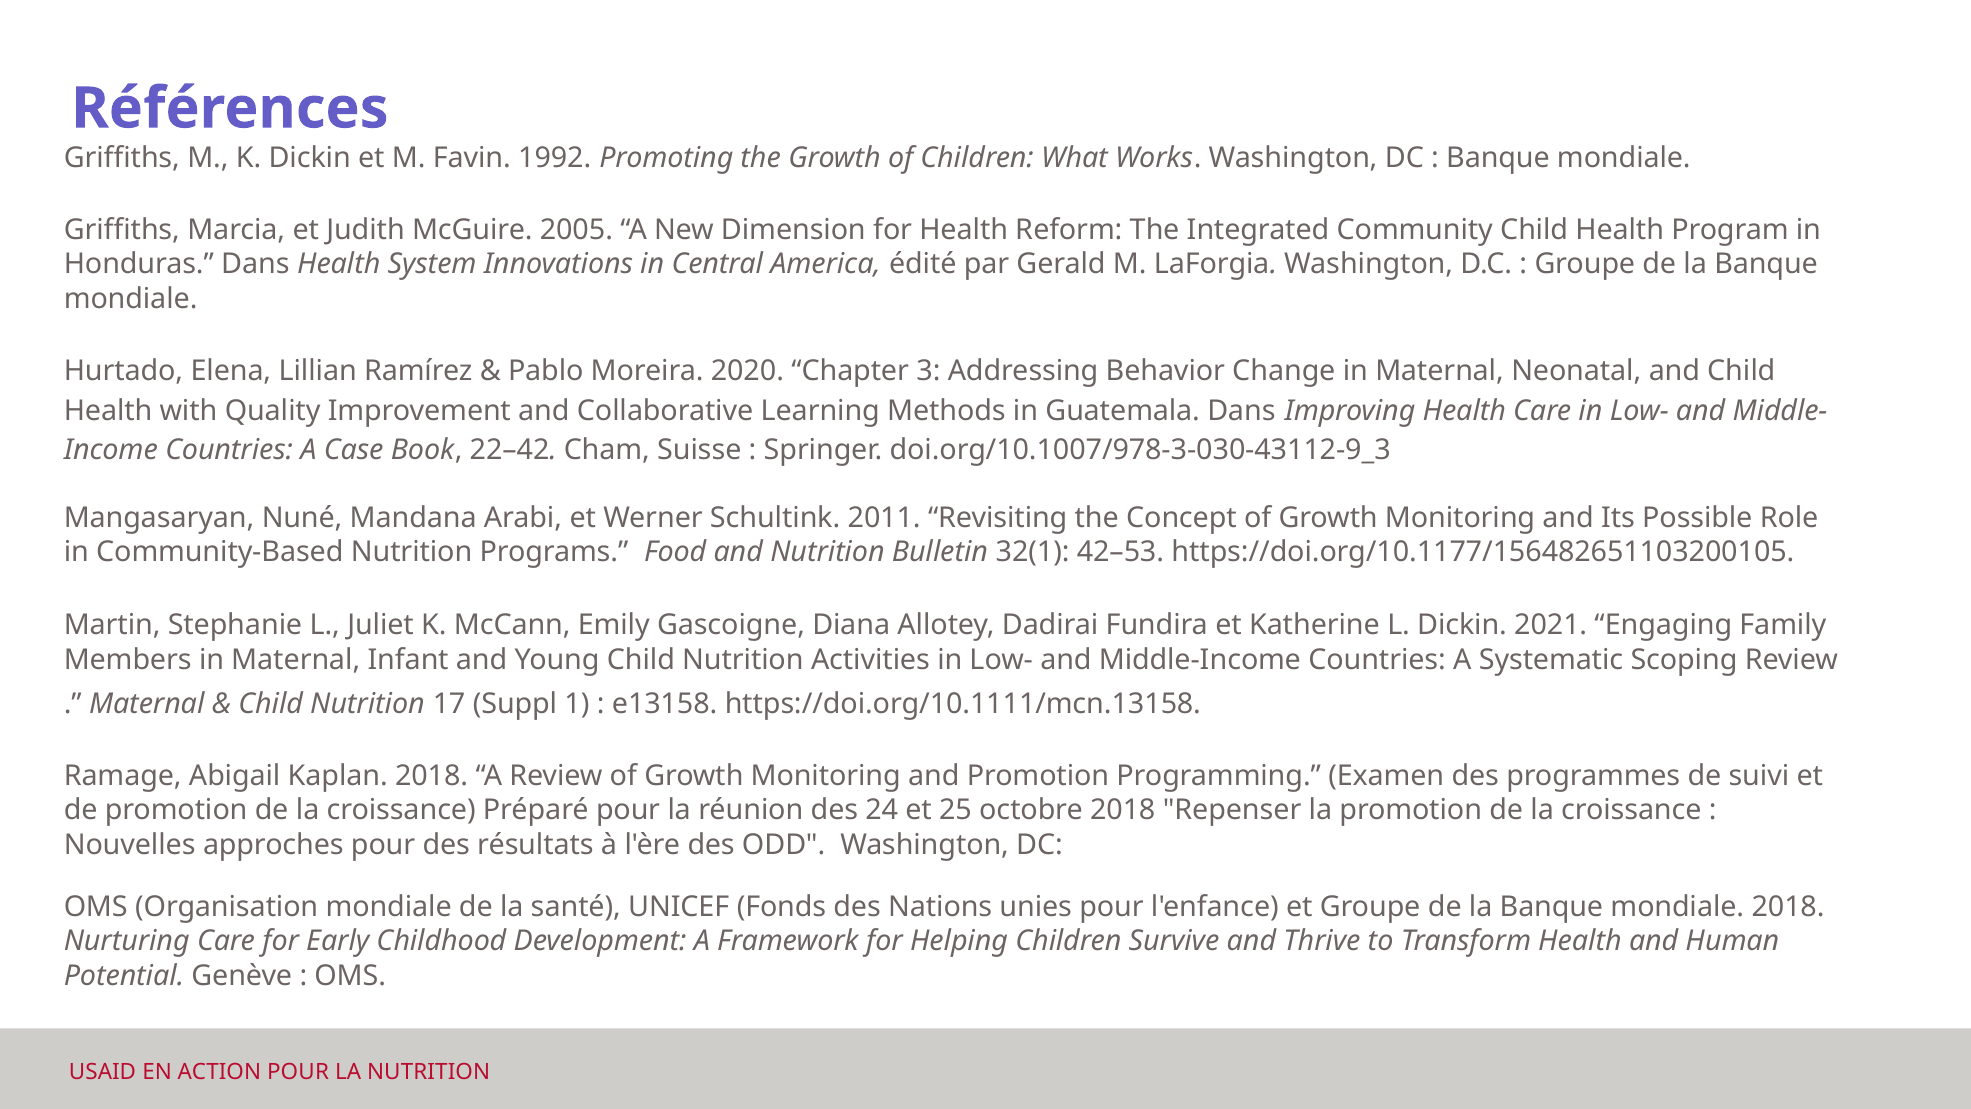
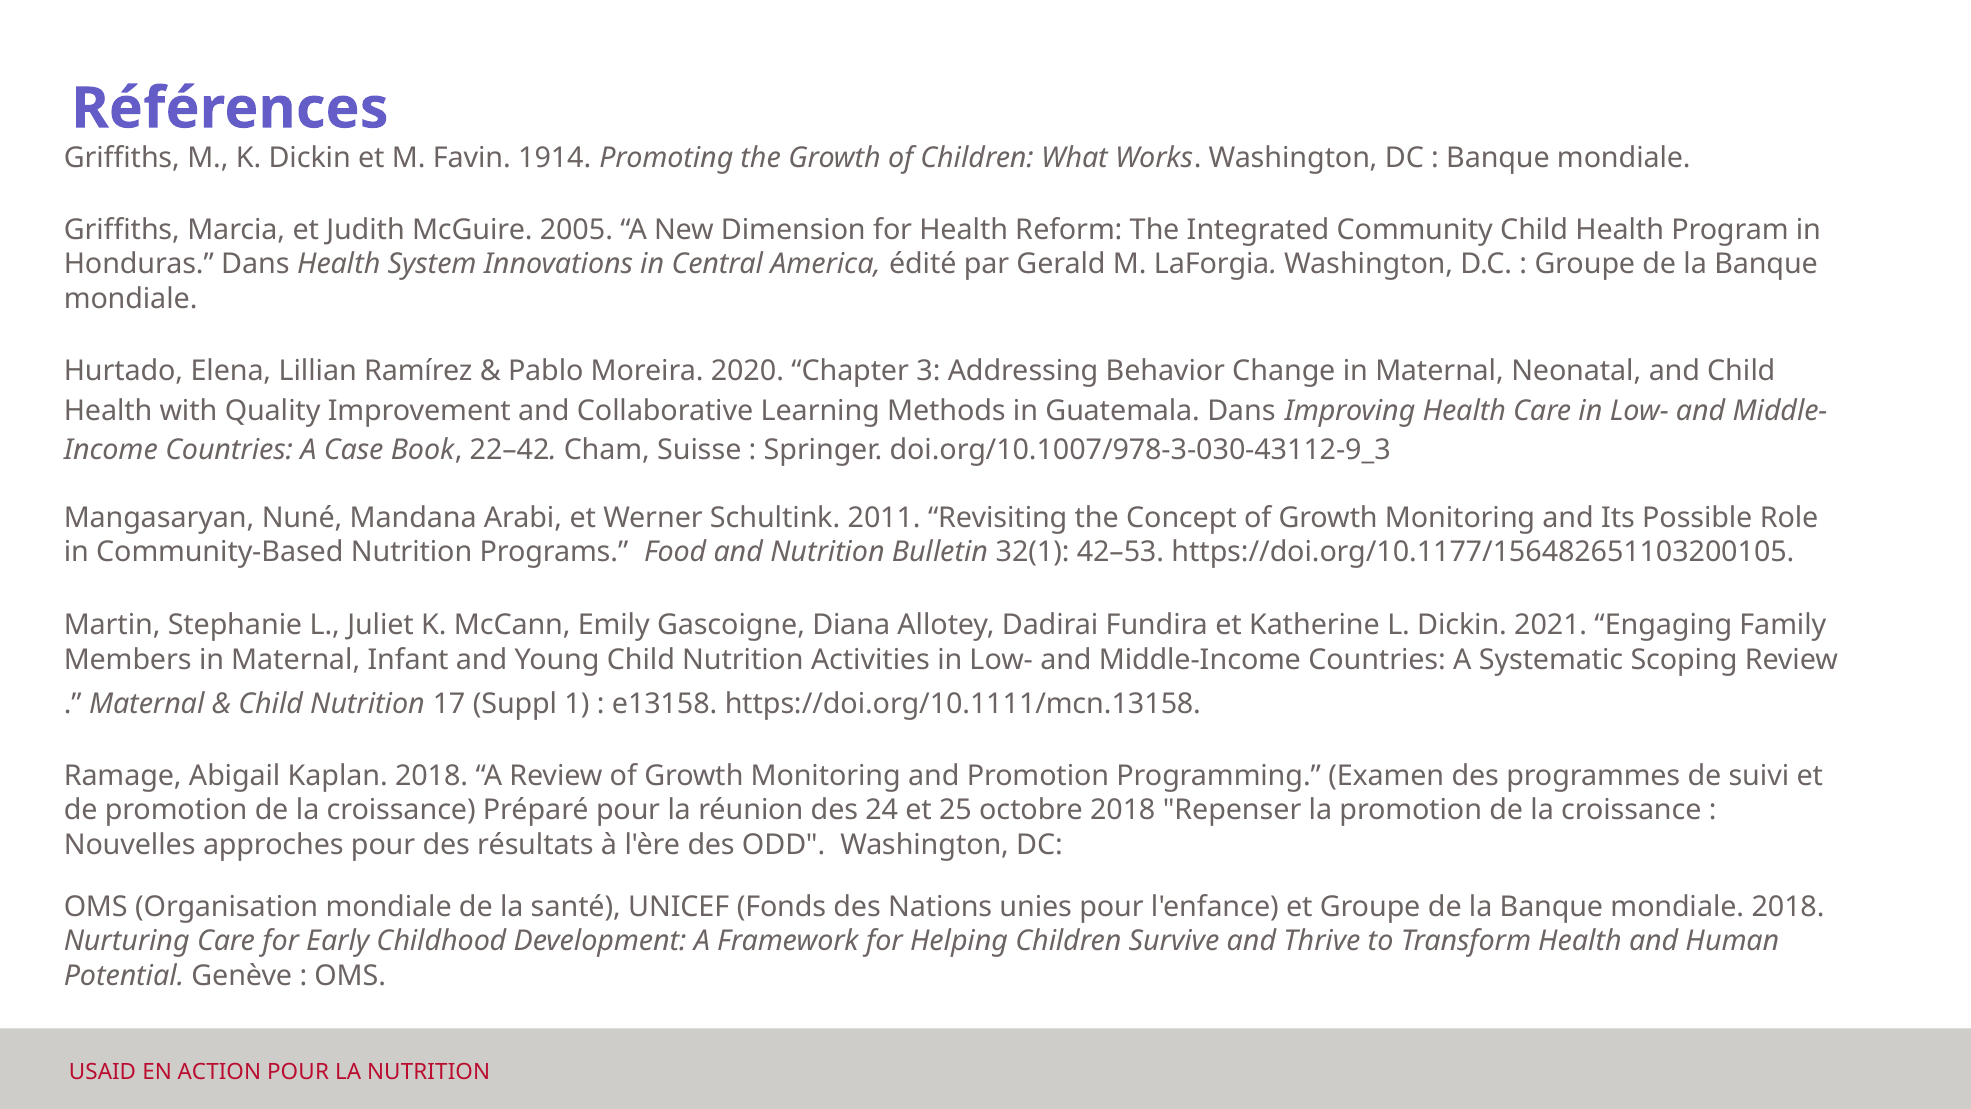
1992: 1992 -> 1914 (555, 158)
